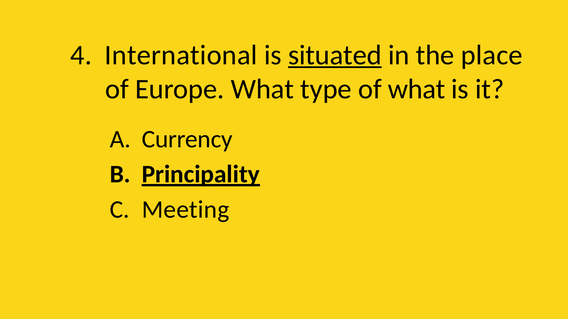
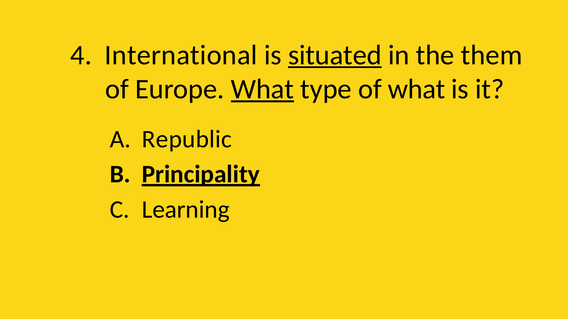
place: place -> them (492, 55)
What underline: none -> present (262, 89)
Currency: Currency -> Republic (187, 139)
Meeting: Meeting -> Learning (186, 210)
